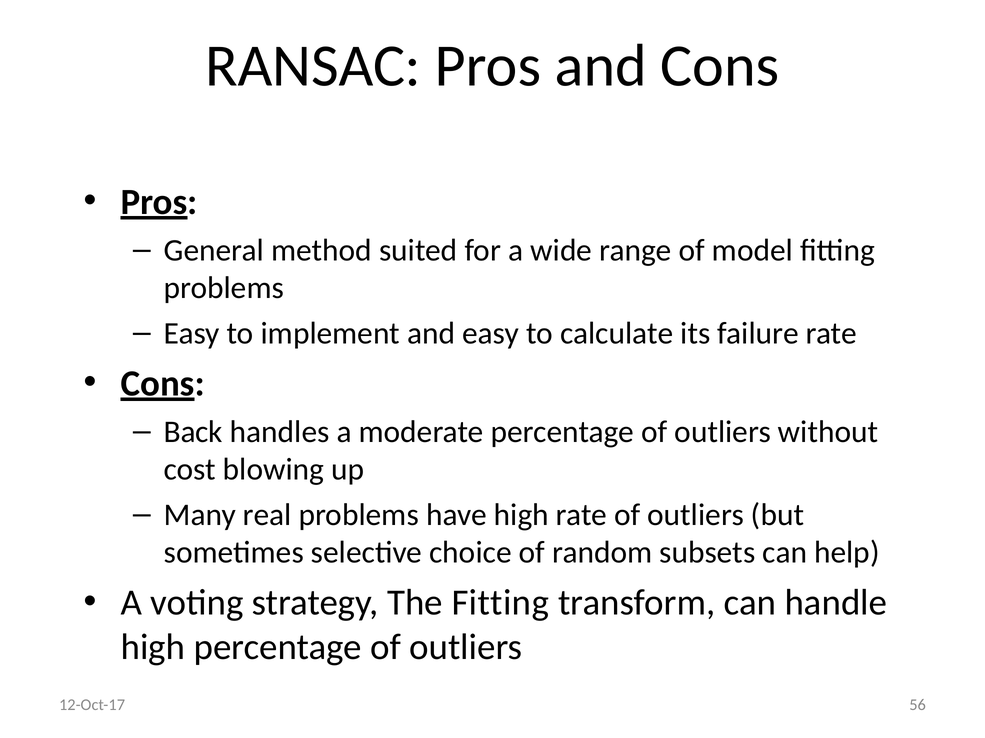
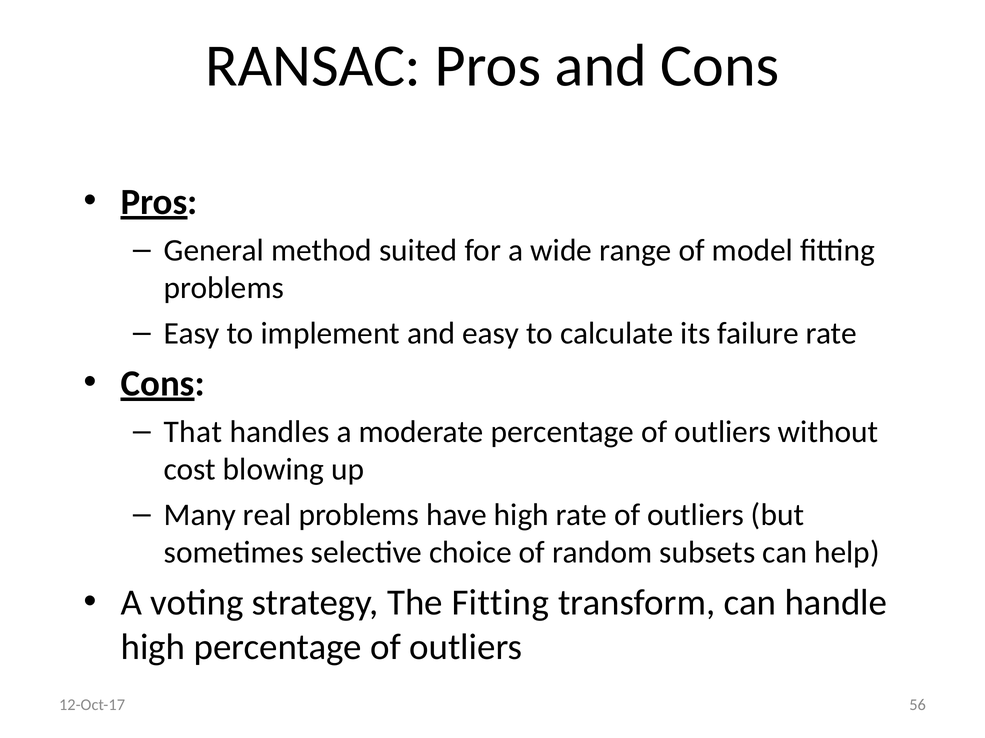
Back: Back -> That (193, 432)
